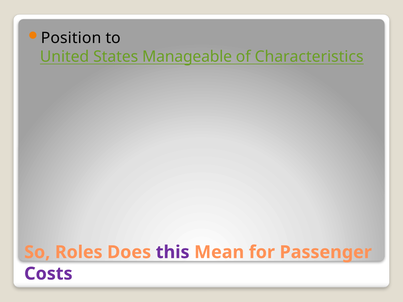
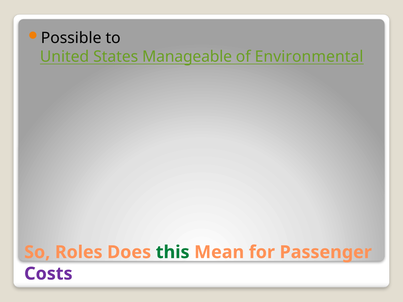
Position: Position -> Possible (71, 38)
Characteristics: Characteristics -> Environmental (309, 57)
this colour: purple -> green (173, 252)
